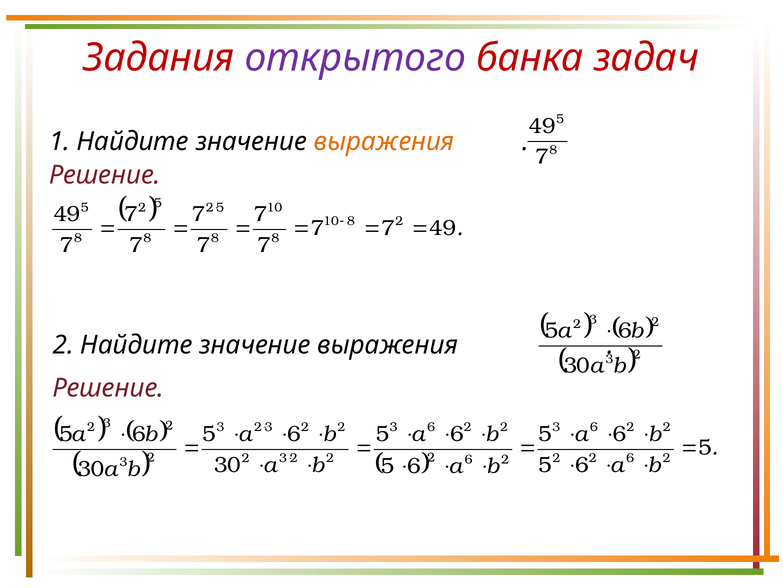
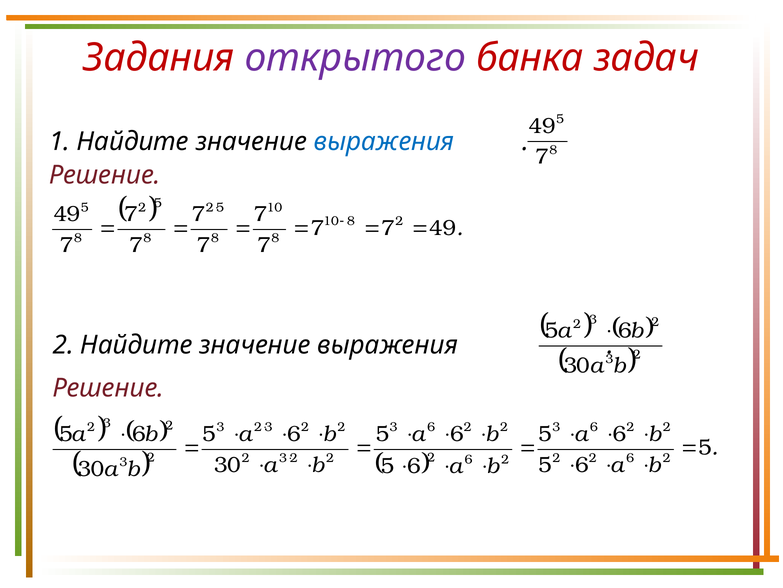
выражения colour: orange -> blue (384, 142)
